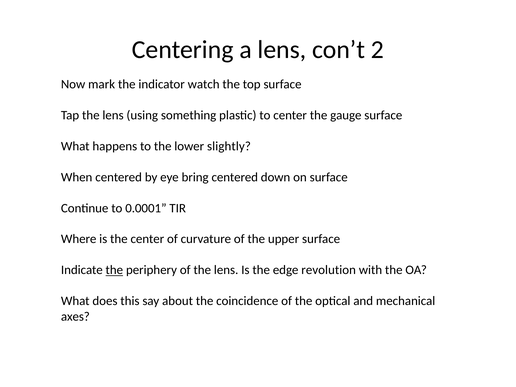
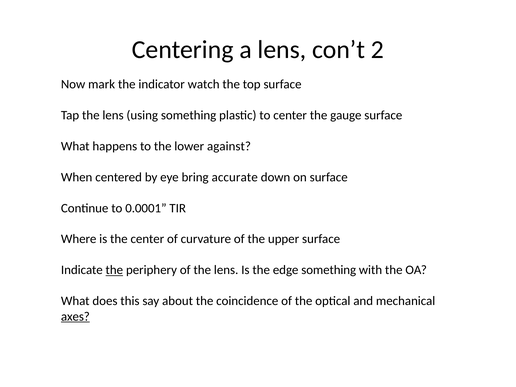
slightly: slightly -> against (229, 146)
bring centered: centered -> accurate (235, 177)
edge revolution: revolution -> something (329, 270)
axes underline: none -> present (75, 316)
